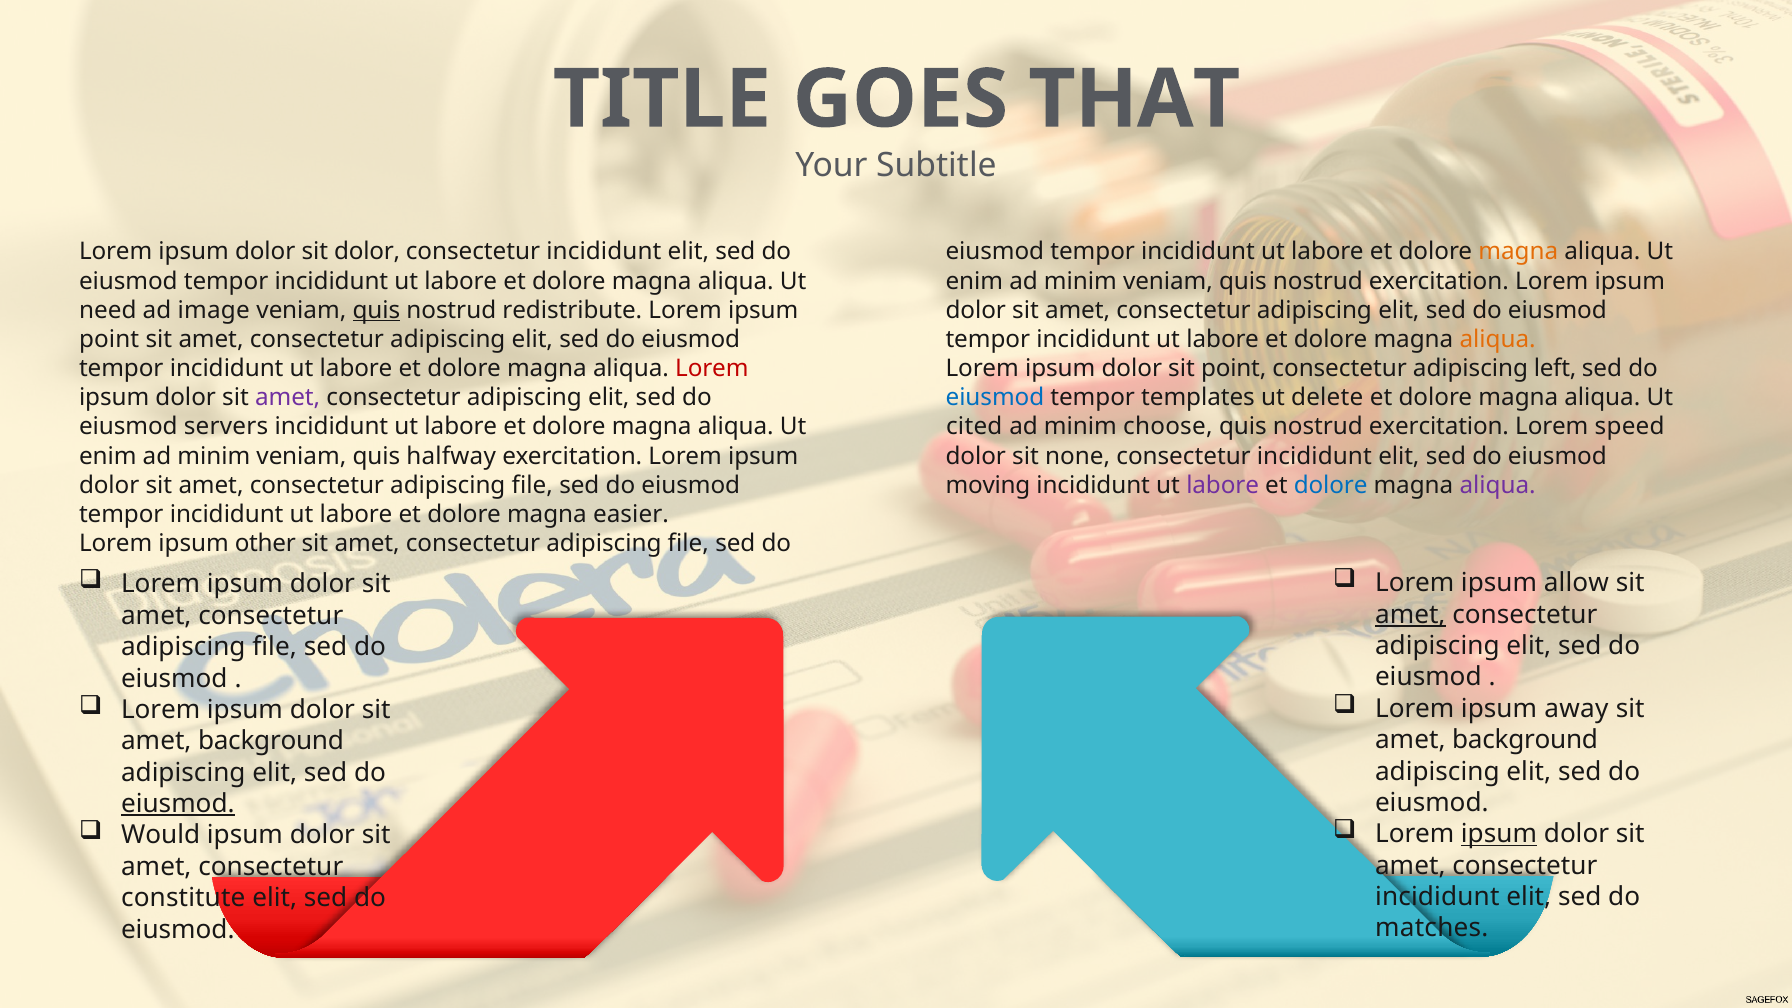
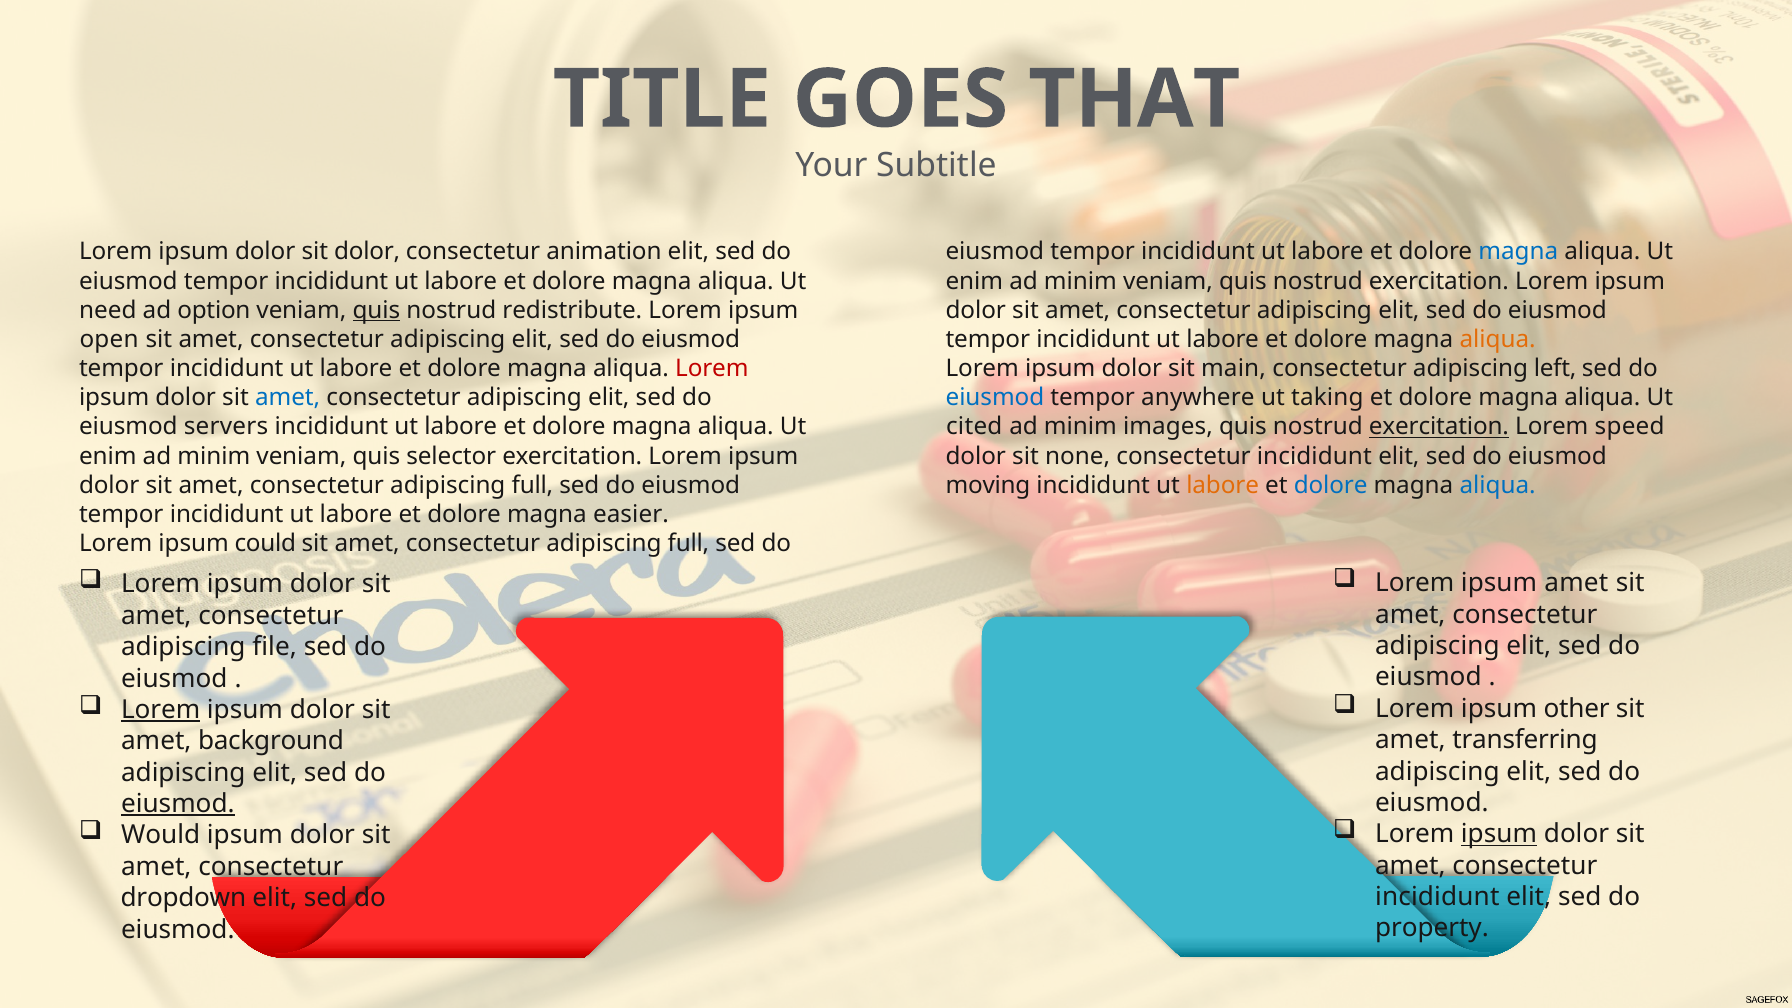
incididunt: incididunt -> animation (604, 252)
magna colour: orange -> blue (1518, 252)
image: image -> option (214, 310)
point: point -> open (109, 339)
sit point: point -> main (1234, 369)
amet colour: purple -> blue (288, 398)
templates: templates -> anywhere (1198, 398)
delete: delete -> taking (1327, 398)
choose: choose -> images (1168, 427)
exercitation underline: none -> present (1439, 427)
halfway: halfway -> selector (451, 456)
file: file -> full (532, 485)
labore colour: purple -> orange (1223, 485)
aliqua colour: purple -> blue (1498, 485)
other: other -> could (265, 543)
file: file -> full (688, 543)
ipsum allow: allow -> amet (1576, 583)
amet underline: present -> none (1410, 615)
away: away -> other (1577, 709)
Lorem underline: none -> present (161, 710)
background: background -> transferring (1525, 740)
constitute: constitute -> dropdown (183, 898)
matches: matches -> property (1432, 928)
